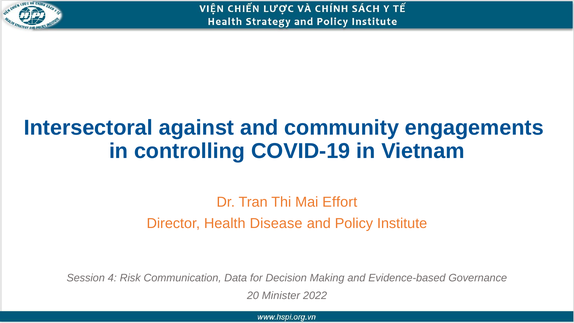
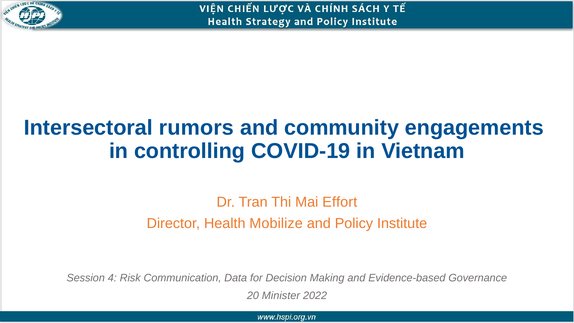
against: against -> rumors (196, 128)
Disease: Disease -> Mobilize (276, 223)
